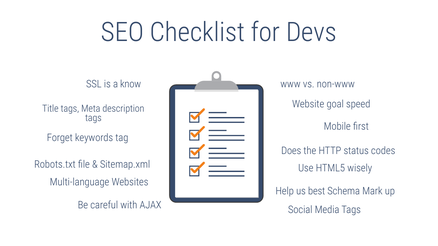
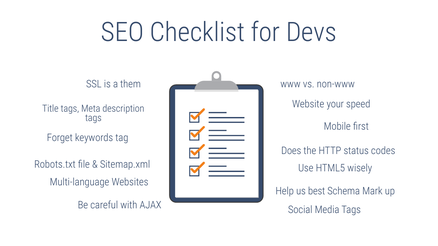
know: know -> them (131, 84)
goal: goal -> your (335, 104)
